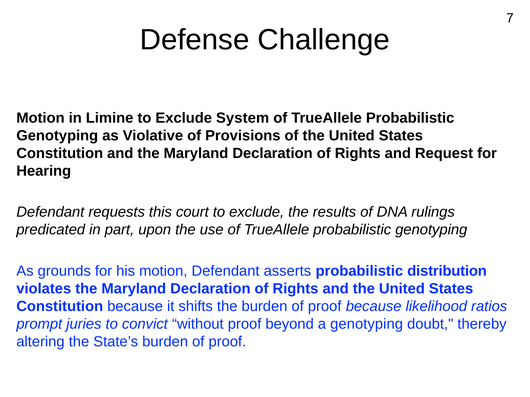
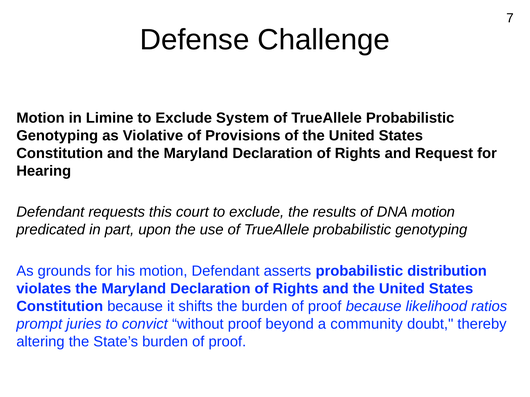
DNA rulings: rulings -> motion (433, 212)
a genotyping: genotyping -> community (367, 324)
